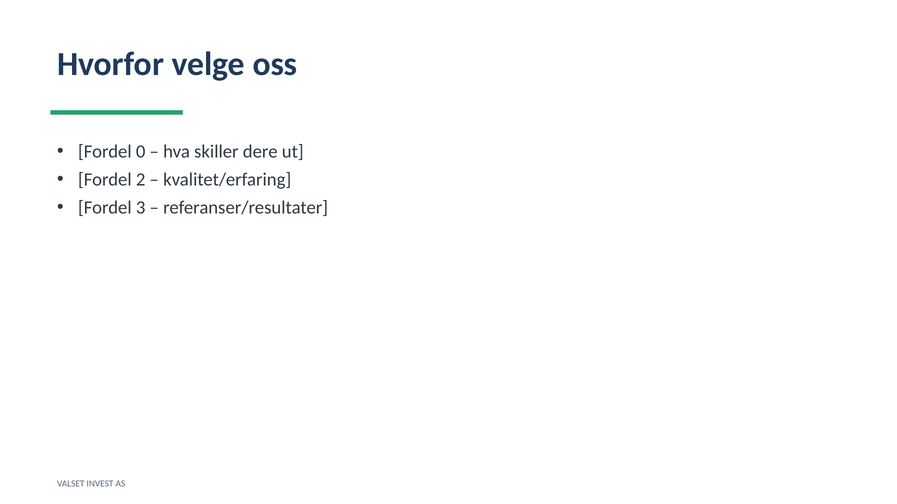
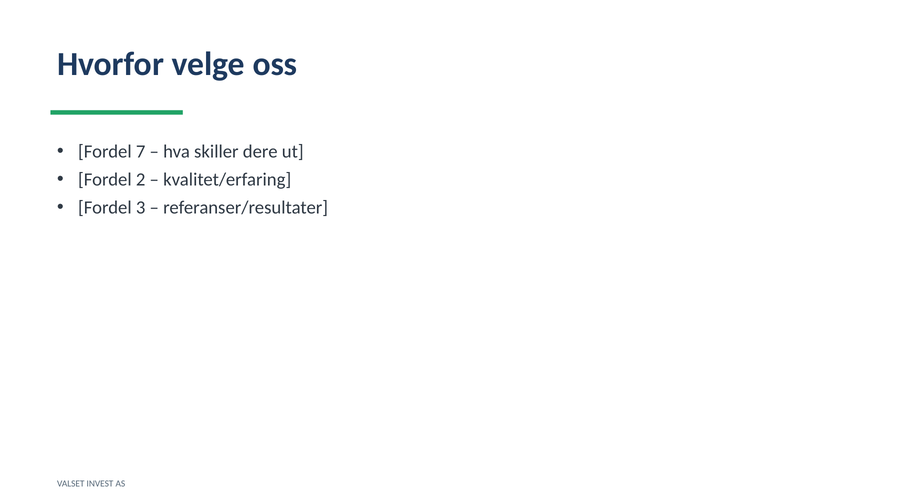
0: 0 -> 7 (141, 152)
